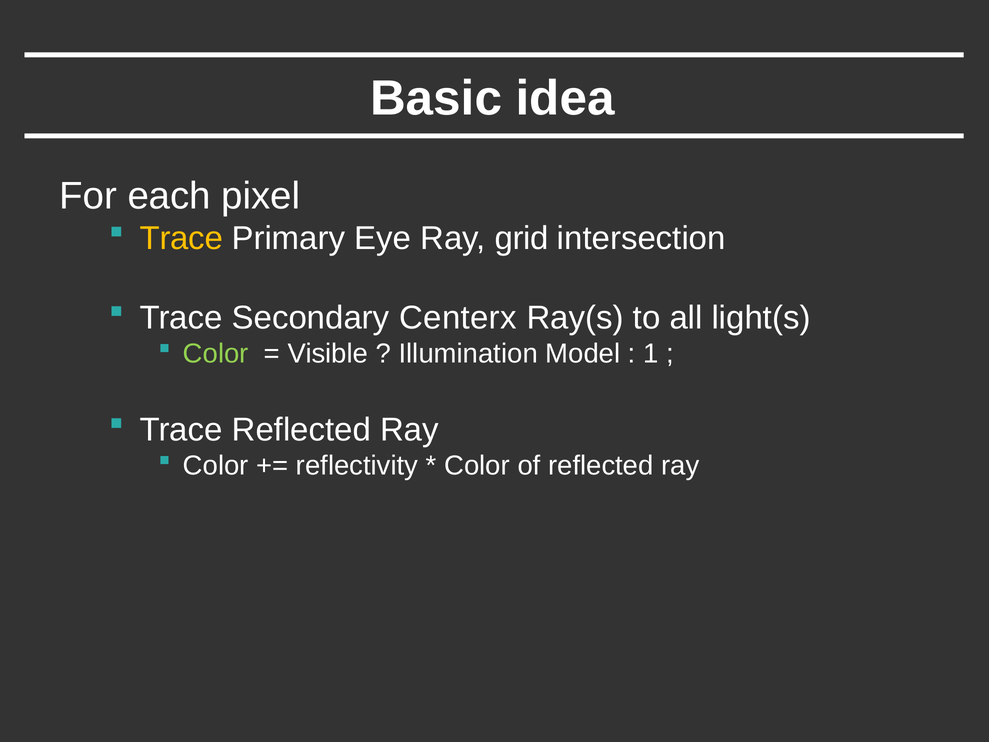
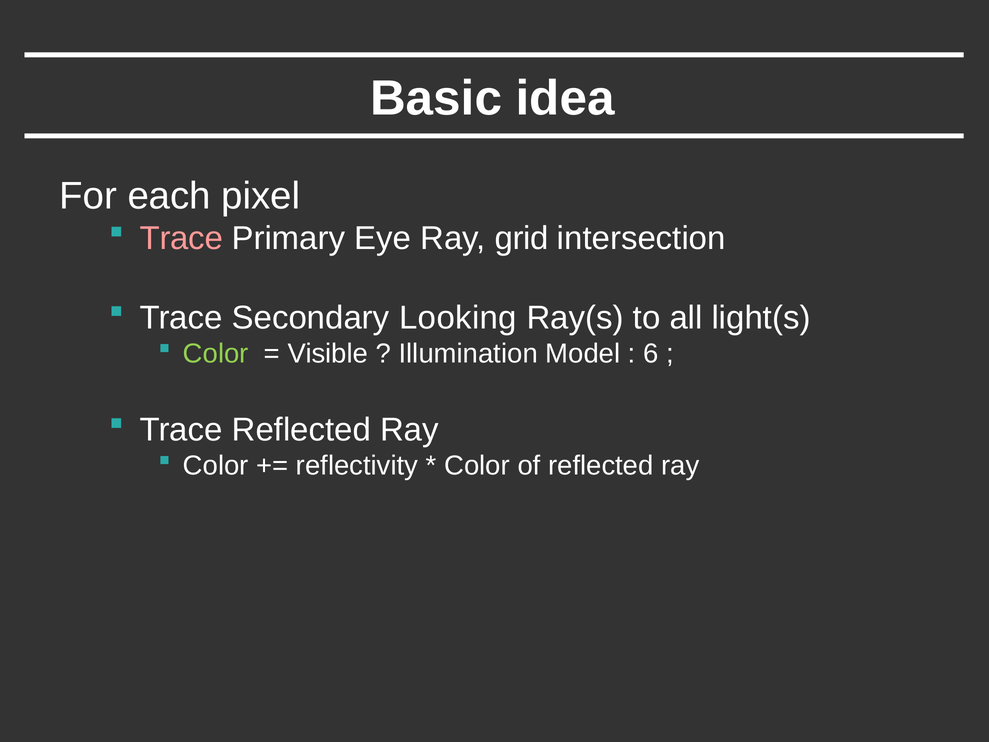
Trace colour: yellow -> pink (181, 238)
Centerx: Centerx -> Looking (458, 318)
1: 1 -> 6 (651, 353)
